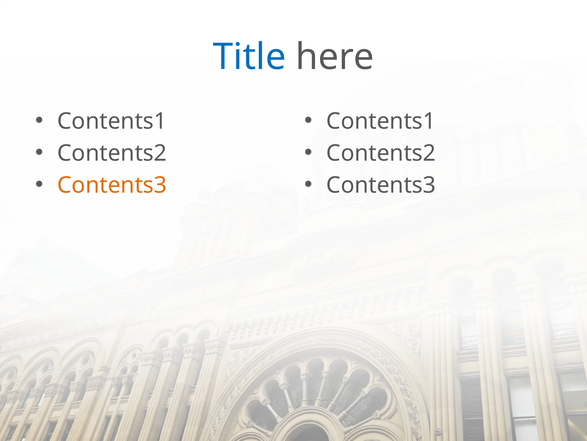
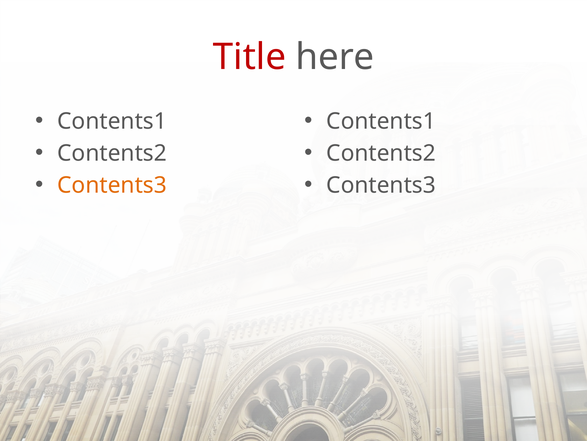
Title colour: blue -> red (249, 57)
